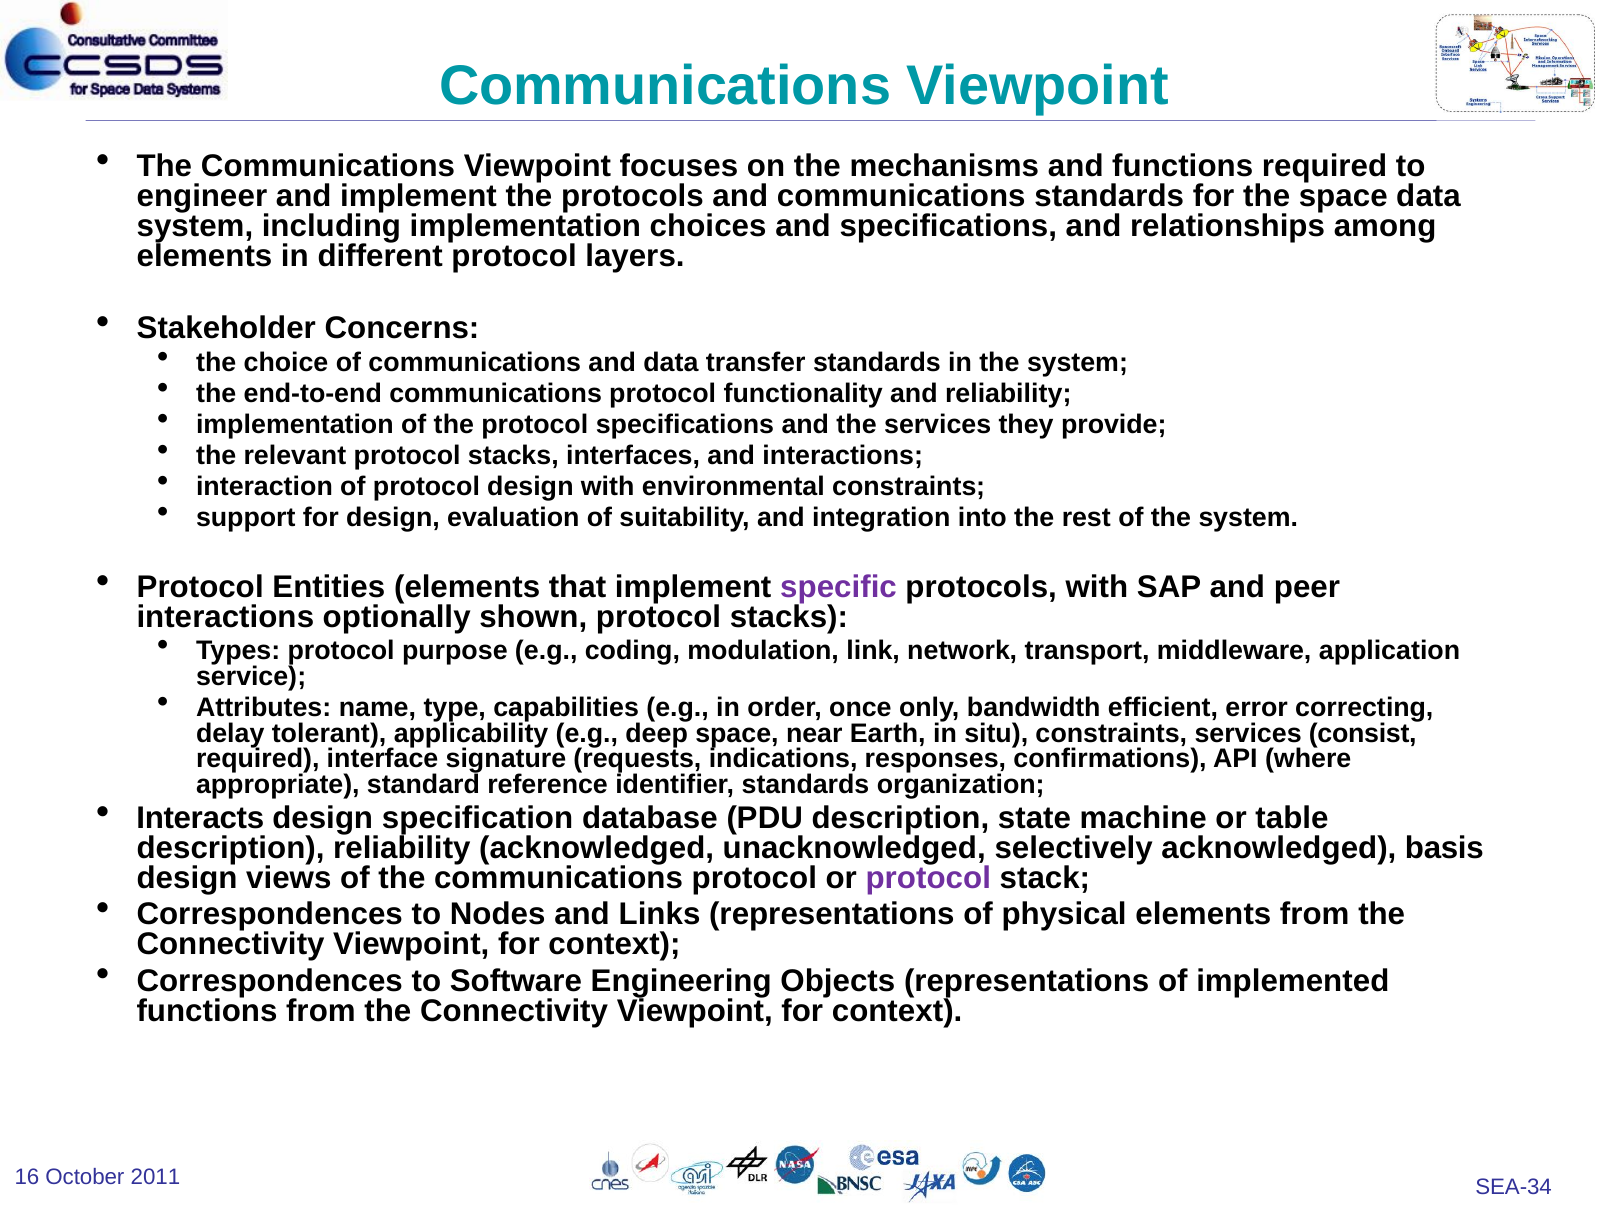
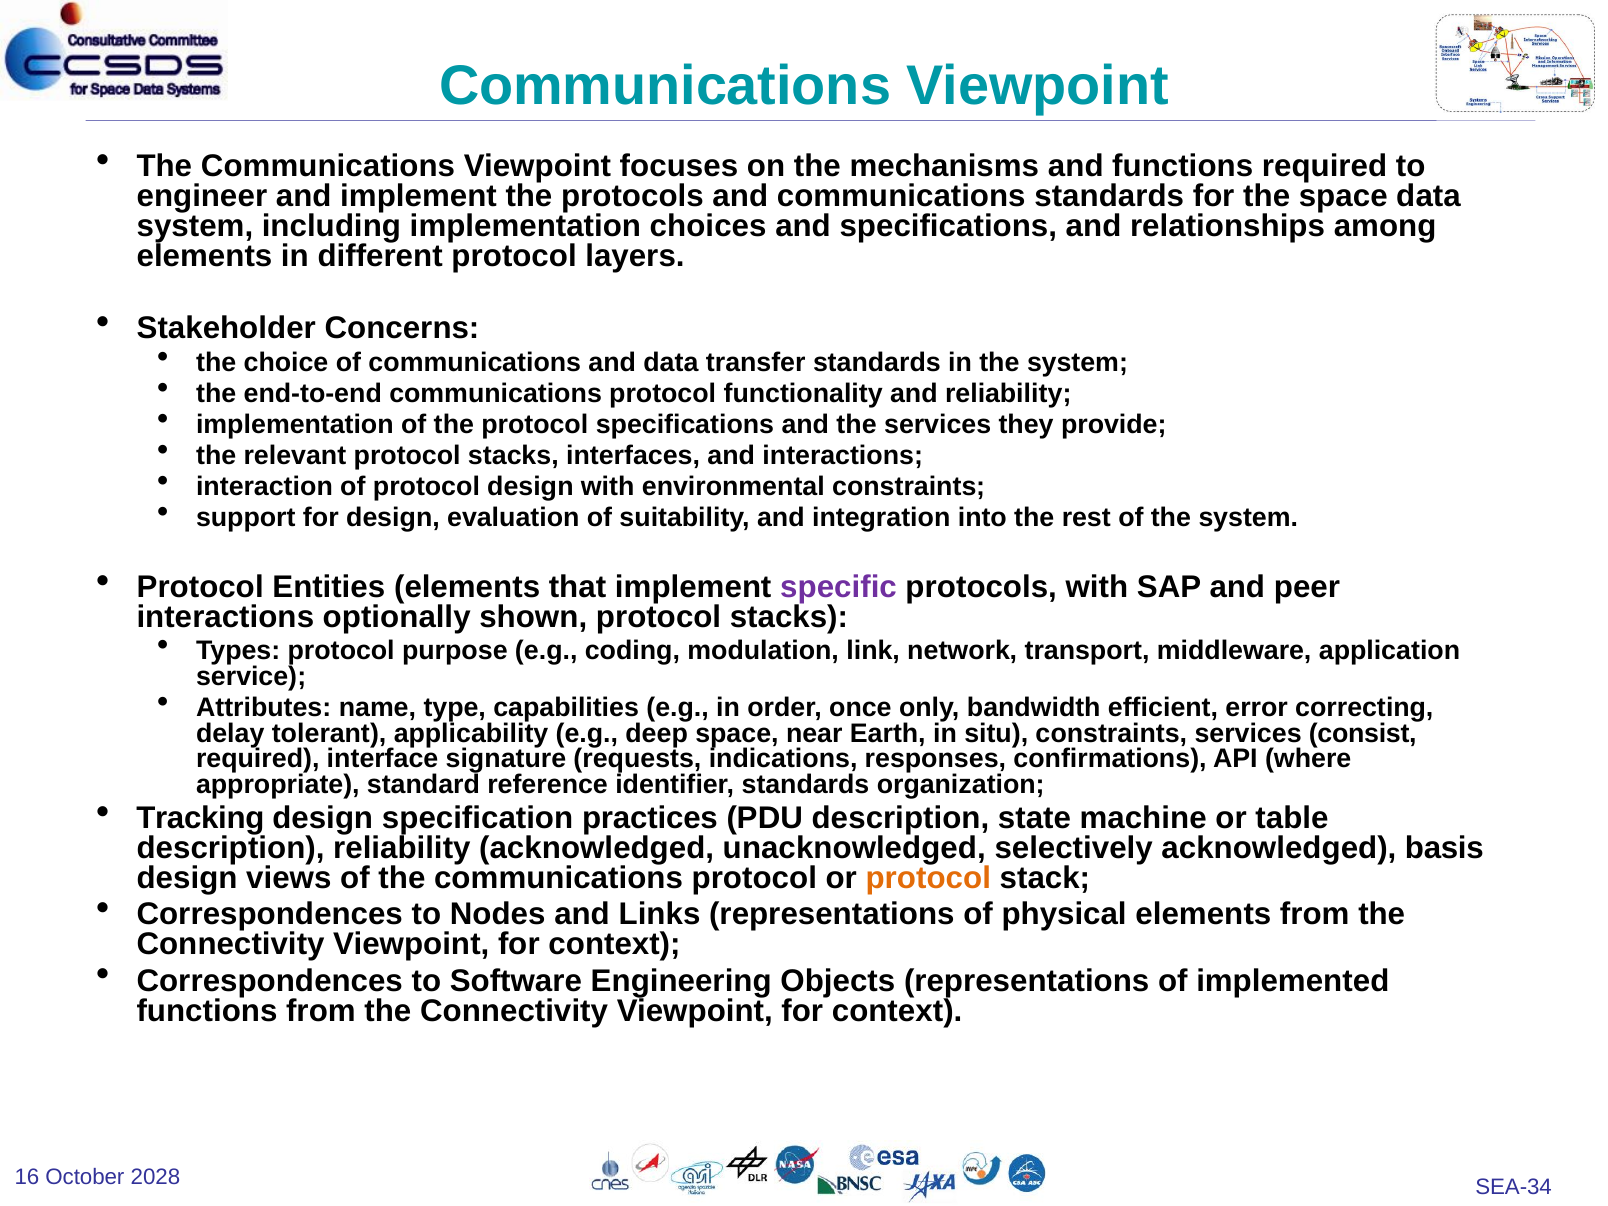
Interacts: Interacts -> Tracking (200, 818)
database: database -> practices (650, 818)
protocol colour: purple -> orange (928, 878)
2011: 2011 -> 2028 (155, 1177)
